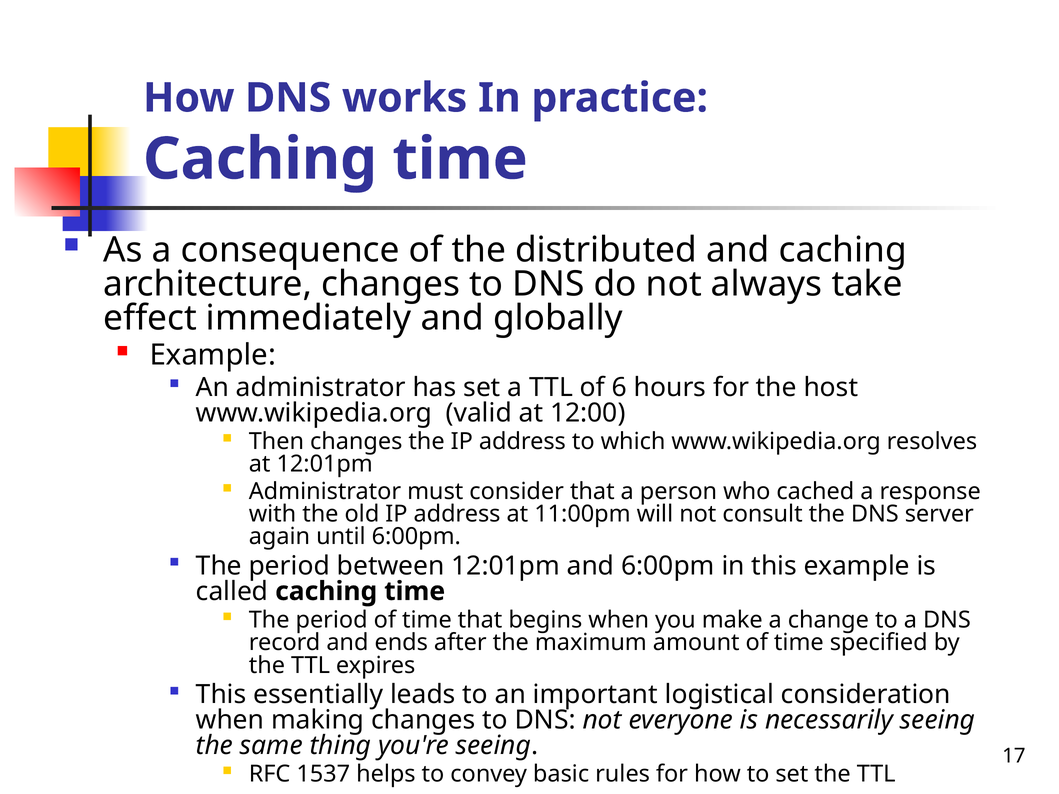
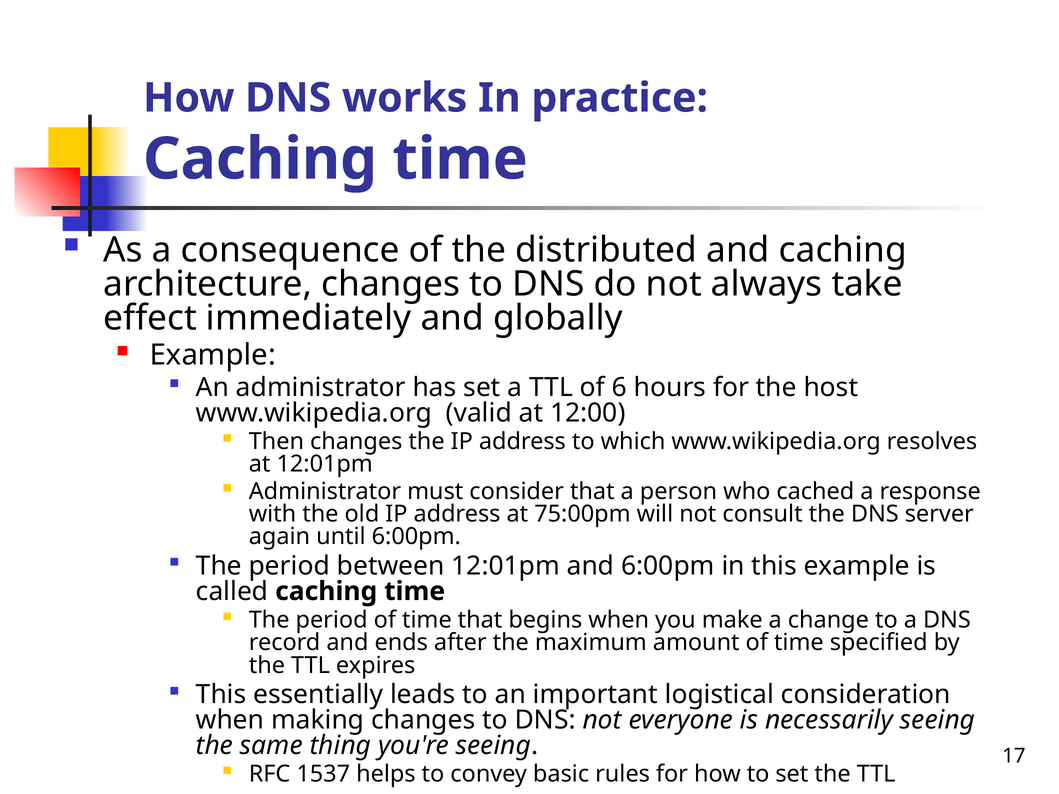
11:00pm: 11:00pm -> 75:00pm (582, 514)
